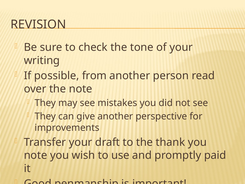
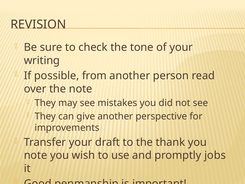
paid: paid -> jobs (215, 155)
